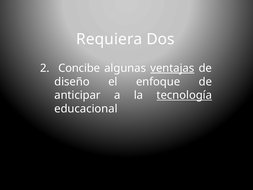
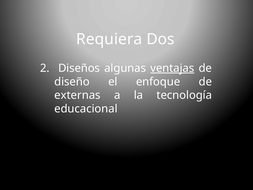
Concibe: Concibe -> Diseños (79, 68)
anticipar: anticipar -> externas (77, 95)
tecnología underline: present -> none (184, 95)
